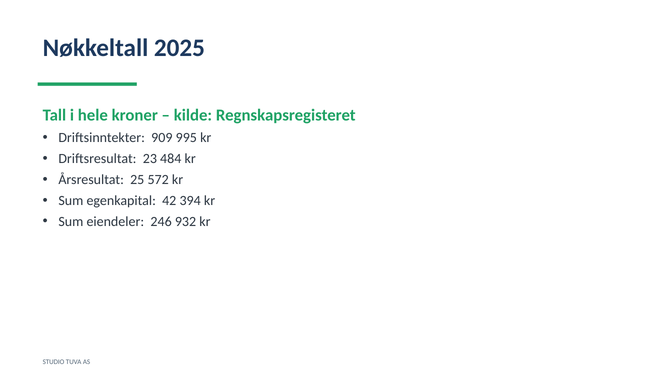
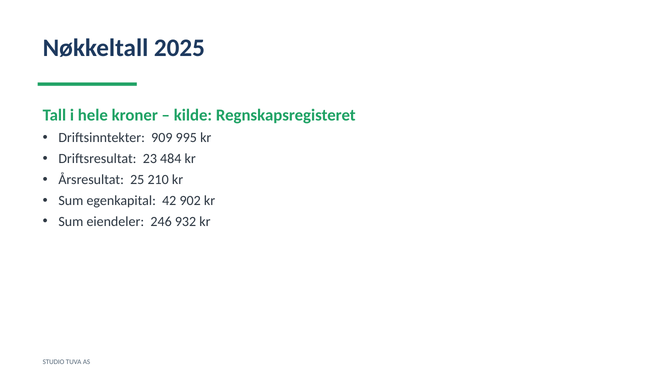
572: 572 -> 210 (158, 180)
394: 394 -> 902 (190, 201)
